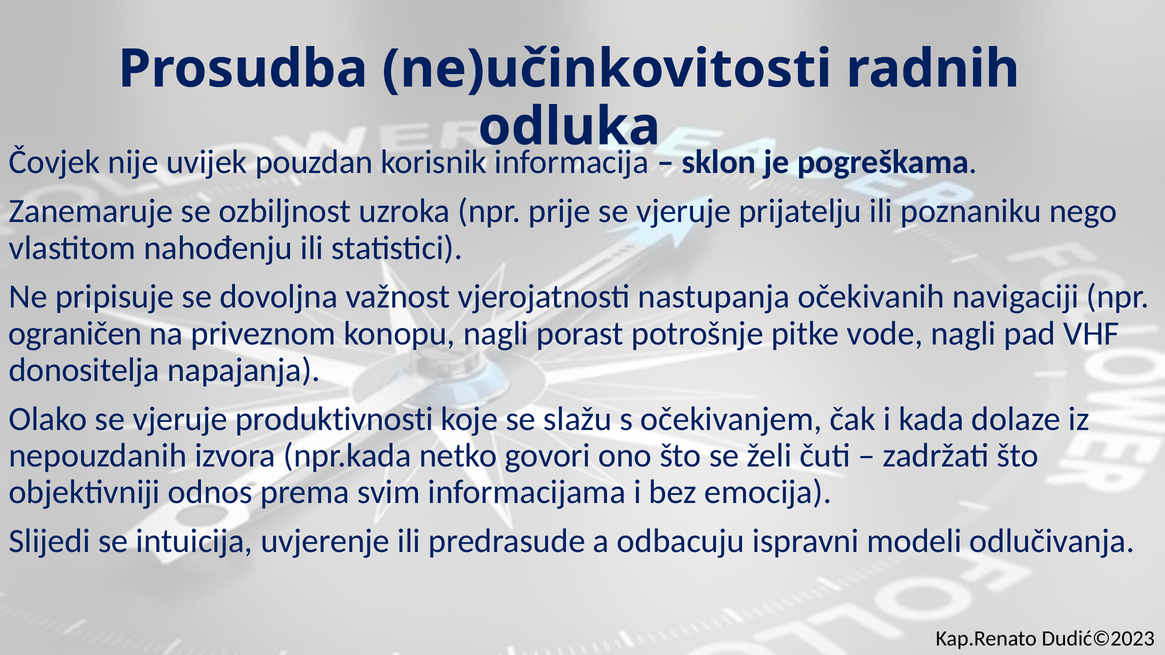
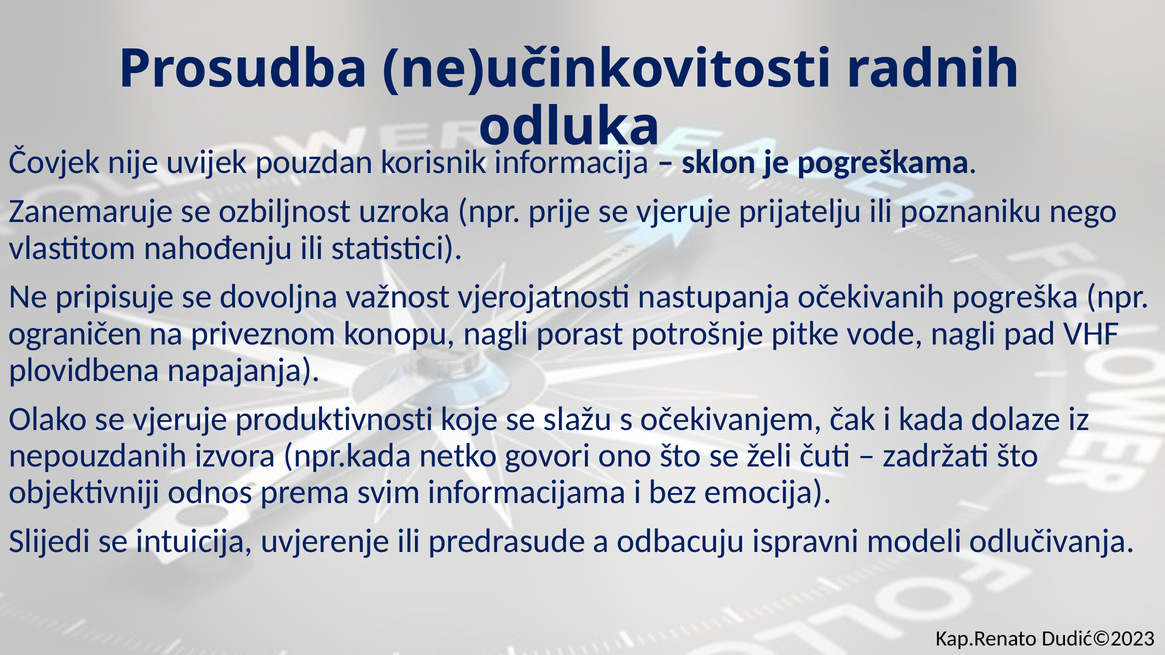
navigaciji: navigaciji -> pogreška (1015, 297)
donositelja: donositelja -> plovidbena (84, 370)
